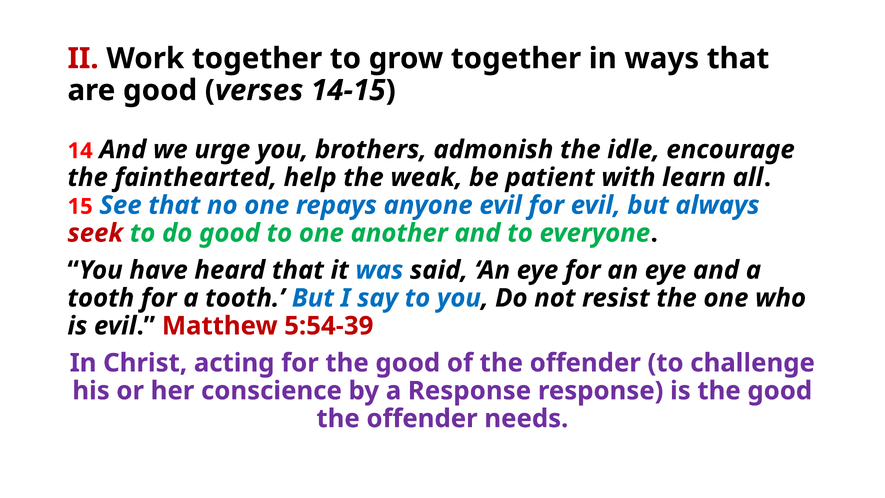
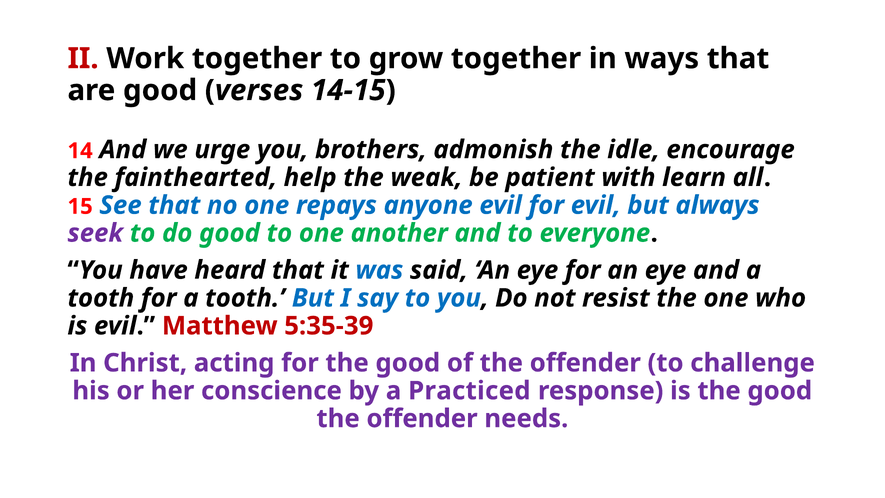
seek colour: red -> purple (95, 233)
5:54-39: 5:54-39 -> 5:35-39 (329, 326)
a Response: Response -> Practiced (469, 391)
